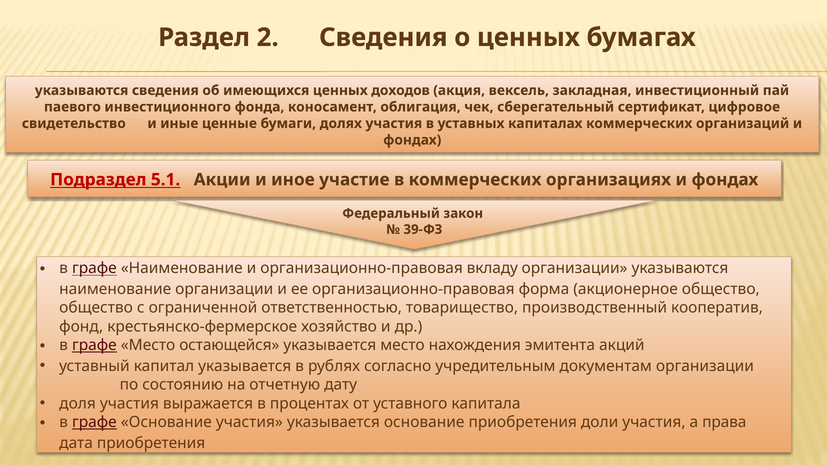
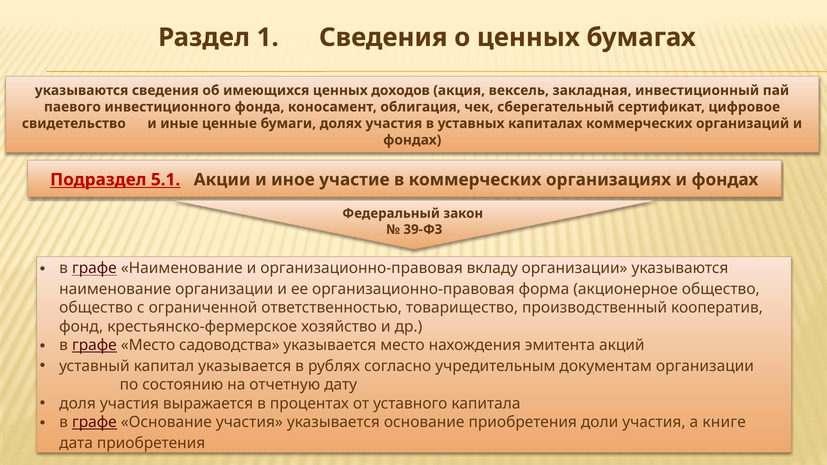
2: 2 -> 1 (268, 37)
остающейся: остающейся -> садоводства (229, 345)
права: права -> книге (724, 422)
